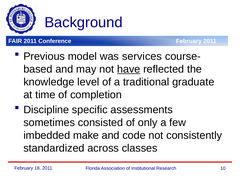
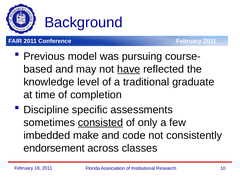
services: services -> pursuing (142, 56)
consisted underline: none -> present (100, 122)
standardized: standardized -> endorsement (54, 148)
